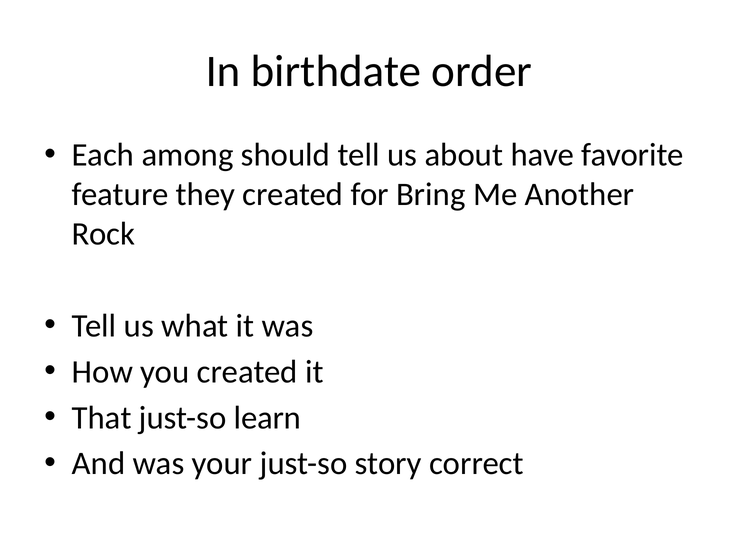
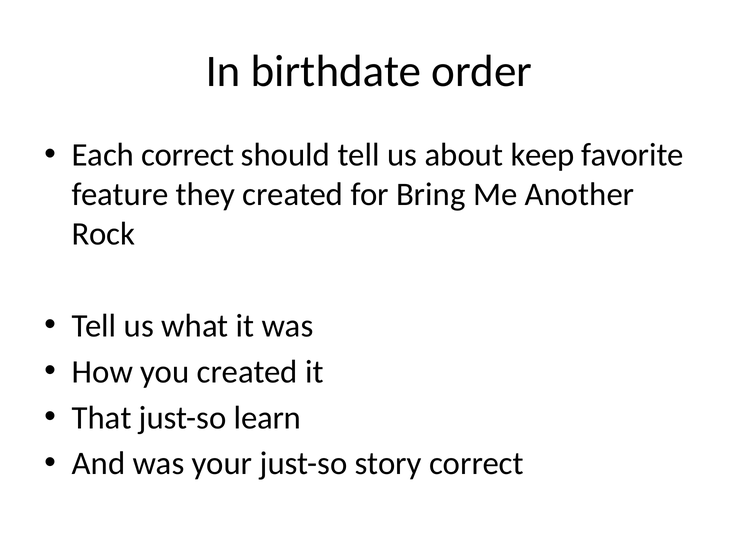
Each among: among -> correct (188, 155)
have: have -> keep (542, 155)
